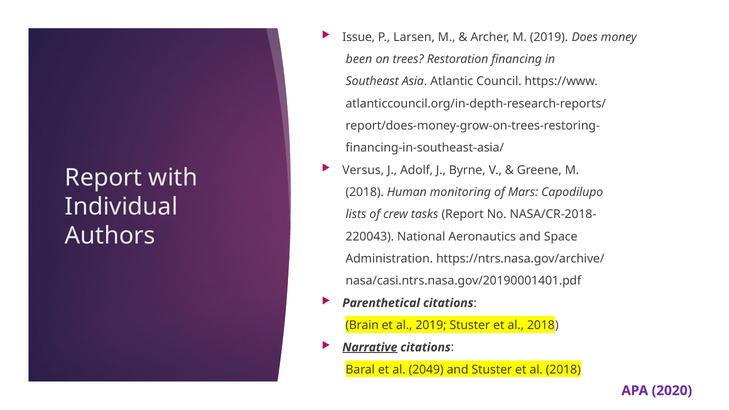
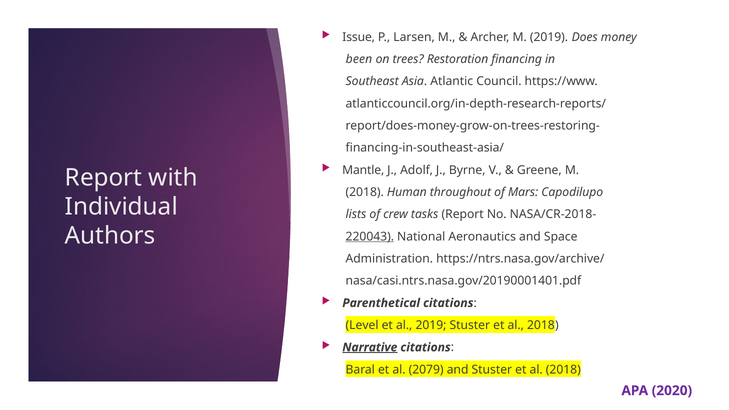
Versus: Versus -> Mantle (363, 170)
monitoring: monitoring -> throughout (460, 192)
220043 underline: none -> present (370, 237)
Brain: Brain -> Level (362, 325)
2049: 2049 -> 2079 (426, 370)
